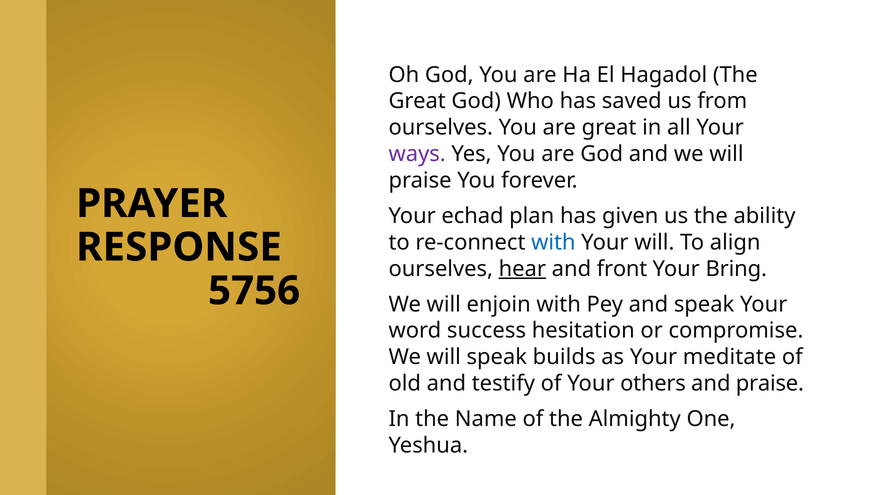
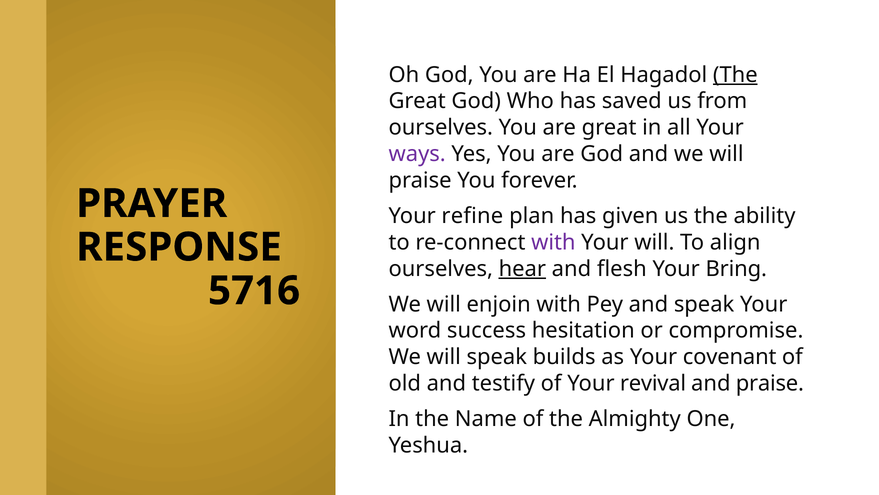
The underline: none -> present (735, 75)
echad: echad -> refine (472, 216)
with colour: blue -> purple (553, 242)
front: front -> flesh (622, 268)
5756: 5756 -> 5716 (254, 291)
meditate: meditate -> covenant (730, 357)
others: others -> revival (653, 383)
